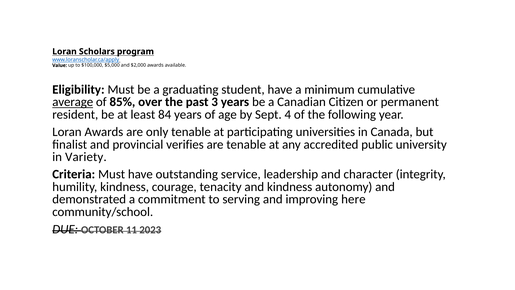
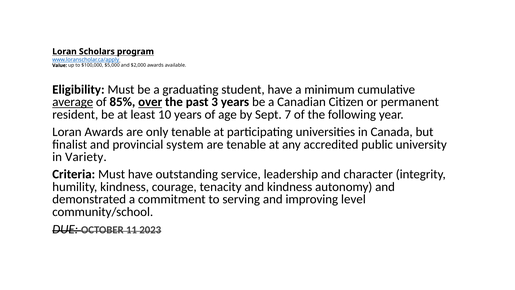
over underline: none -> present (150, 102)
84: 84 -> 10 (165, 114)
4: 4 -> 7 (288, 114)
verifies: verifies -> system (185, 144)
here: here -> level (353, 199)
